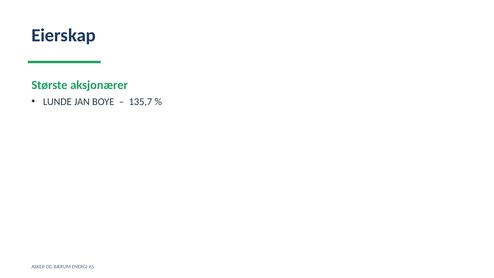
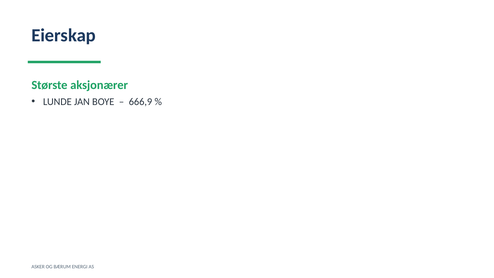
135,7: 135,7 -> 666,9 (140, 102)
